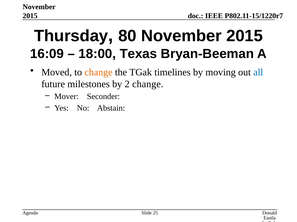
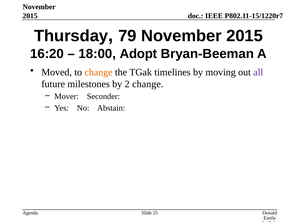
80: 80 -> 79 (127, 36)
16:09: 16:09 -> 16:20 (47, 54)
Texas: Texas -> Adopt (138, 54)
all colour: blue -> purple (258, 72)
